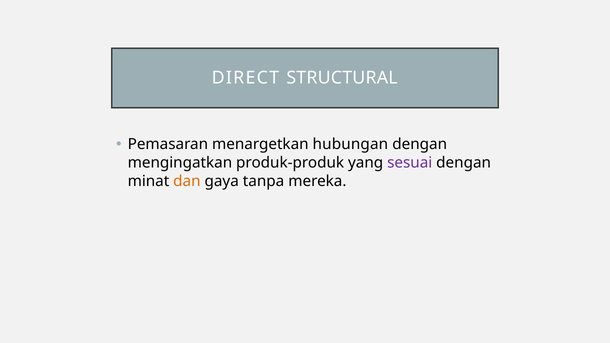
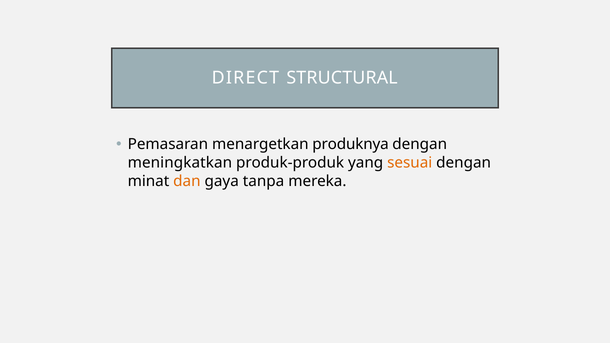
hubungan: hubungan -> produknya (351, 144)
mengingatkan: mengingatkan -> meningkatkan (180, 163)
sesuai colour: purple -> orange (410, 163)
